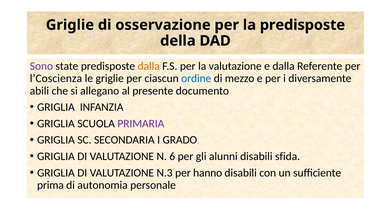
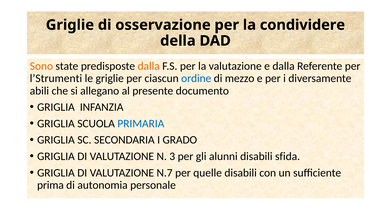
la predisposte: predisposte -> condividere (302, 25)
Sono colour: purple -> orange (41, 66)
l’Coscienza: l’Coscienza -> l’Strumenti (56, 78)
PRIMARIA colour: purple -> blue (141, 124)
6: 6 -> 3 (172, 156)
N.3: N.3 -> N.7 (165, 173)
hanno: hanno -> quelle (208, 173)
